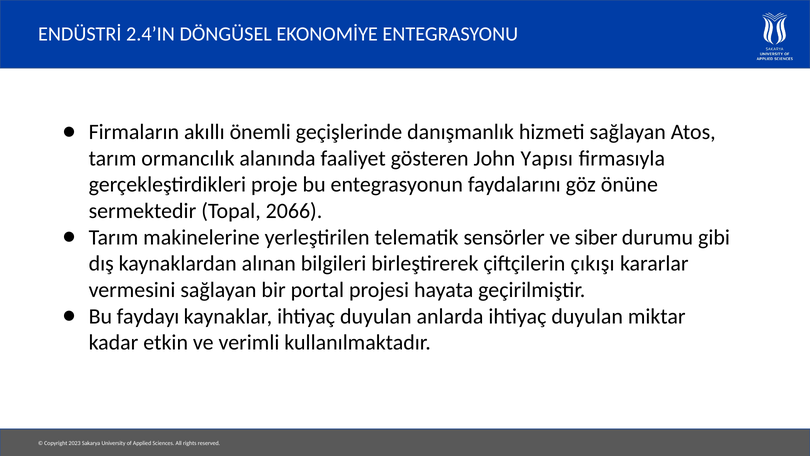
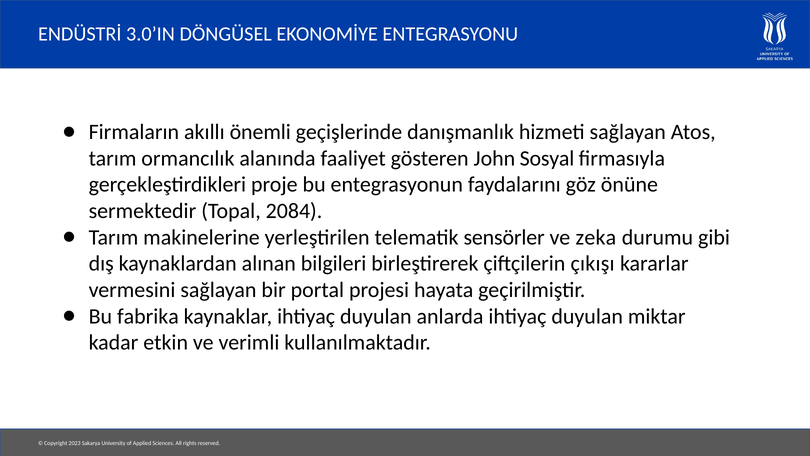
2.4’IN: 2.4’IN -> 3.0’IN (150, 34)
Yapısı: Yapısı -> Sosyal (547, 158)
2066: 2066 -> 2084 (294, 211)
siber: siber -> zeka (596, 237)
faydayı: faydayı -> fabrika (148, 316)
